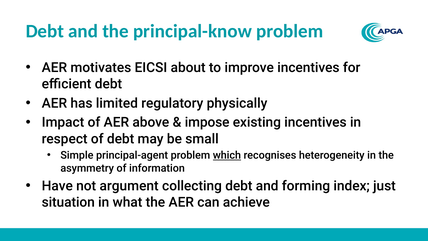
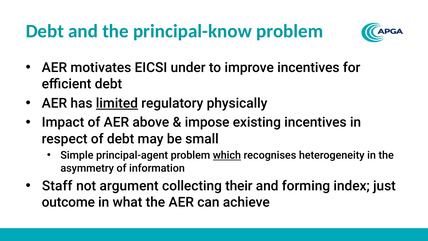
about: about -> under (188, 67)
limited underline: none -> present (117, 103)
Have: Have -> Staff (57, 186)
collecting debt: debt -> their (239, 186)
situation: situation -> outcome (68, 202)
